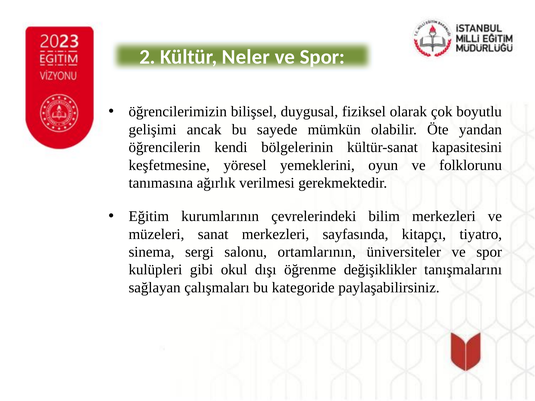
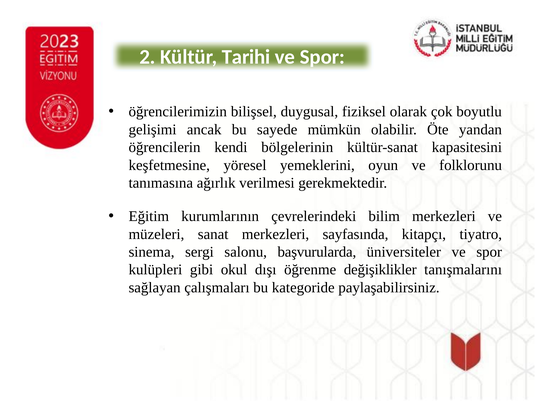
Neler: Neler -> Tarihi (246, 57)
ortamlarının: ortamlarının -> başvurularda (317, 252)
